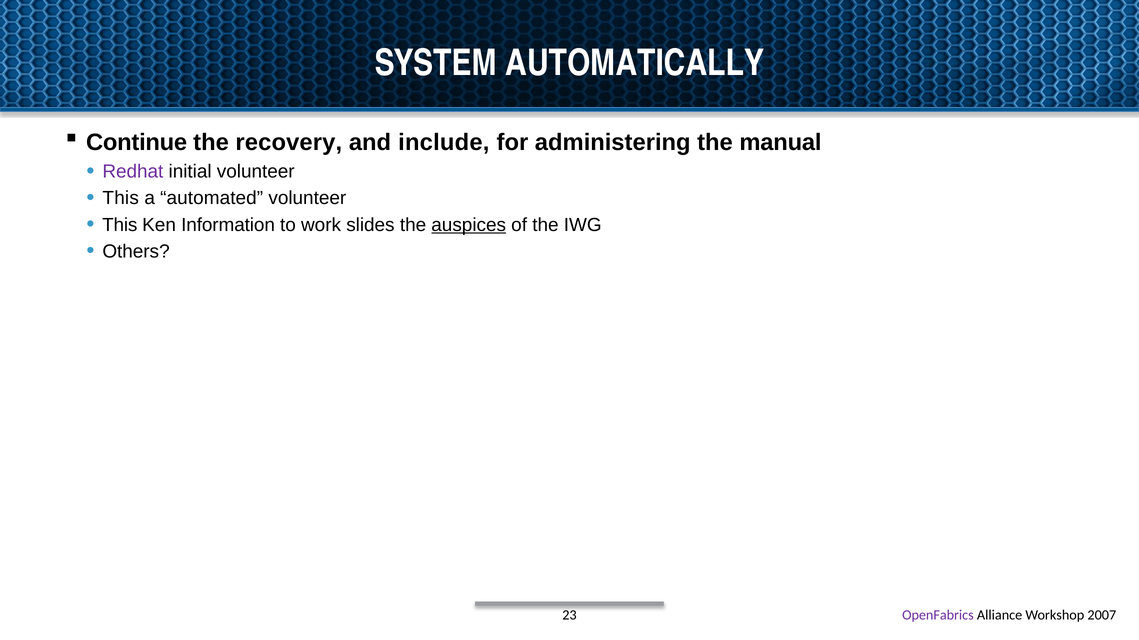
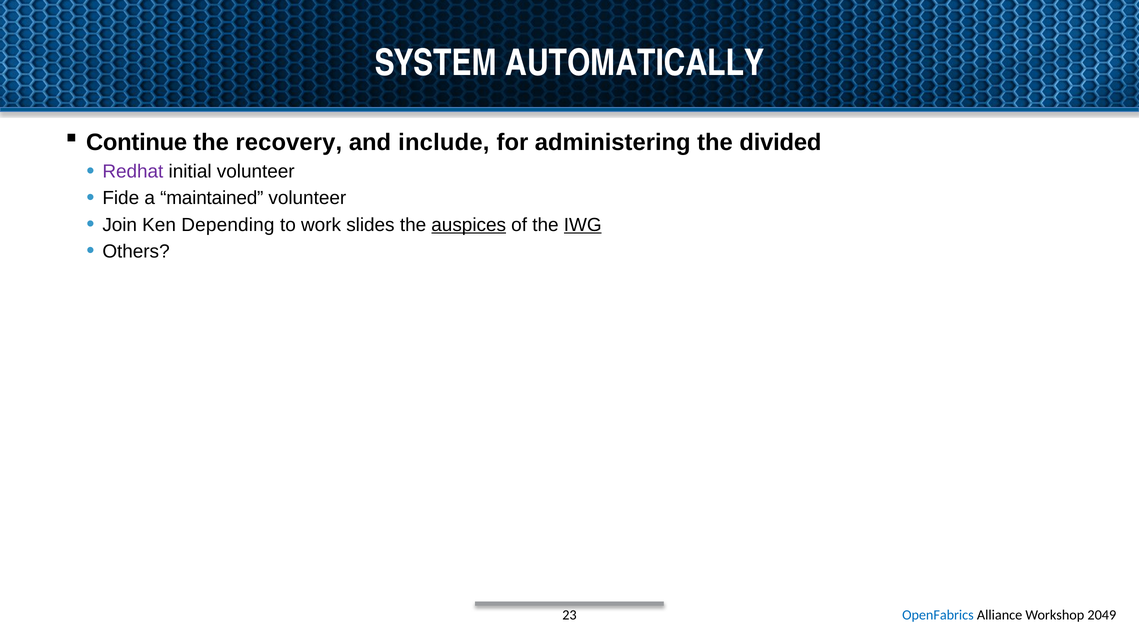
manual: manual -> divided (780, 143)
This: This -> Fide (121, 198)
automated: automated -> maintained (212, 198)
This: This -> Join (120, 225)
Information: Information -> Depending (228, 225)
IWG underline: none -> present (583, 225)
OpenFabrics colour: purple -> blue (938, 616)
2007: 2007 -> 2049 (1102, 616)
